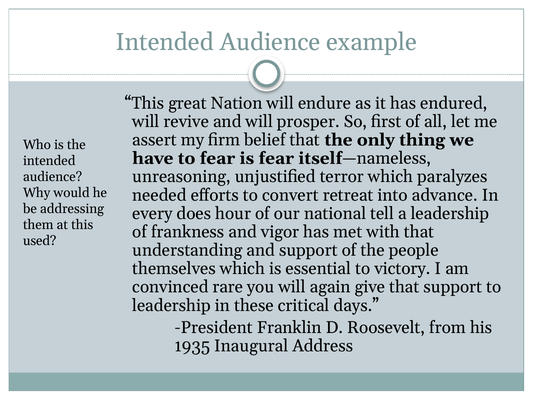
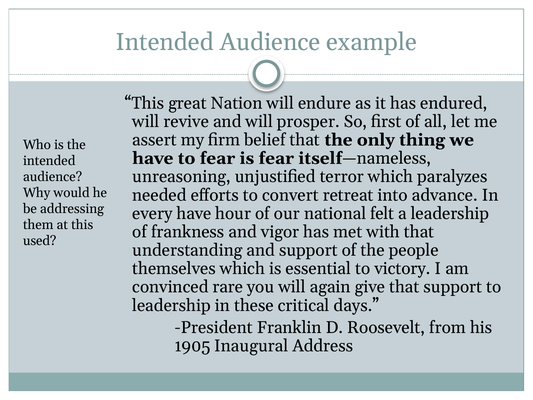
every does: does -> have (194, 213)
tell: tell -> felt (382, 213)
1935: 1935 -> 1905 (192, 346)
